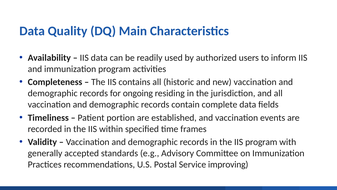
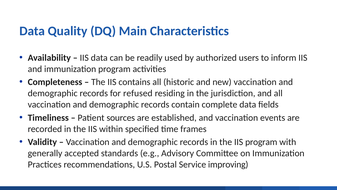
ongoing: ongoing -> refused (138, 93)
portion: portion -> sources (121, 117)
